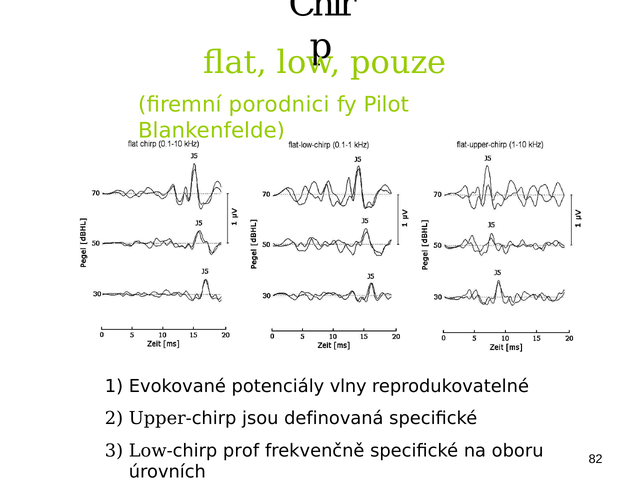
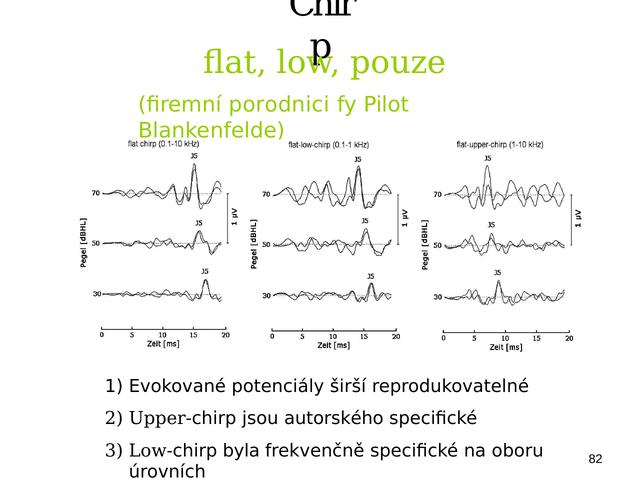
vlny: vlny -> širší (348, 386)
definovaná: definovaná -> autorského (334, 418)
prof: prof -> byla (241, 450)
